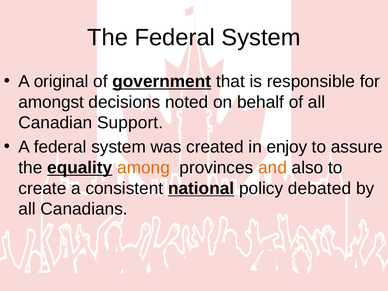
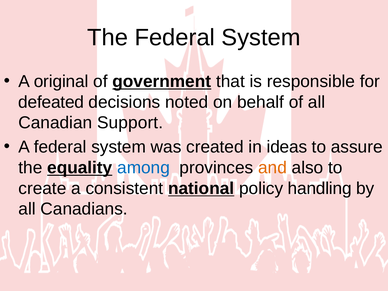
amongst: amongst -> defeated (51, 102)
enjoy: enjoy -> ideas (287, 147)
among colour: orange -> blue (144, 168)
debated: debated -> handling (320, 188)
